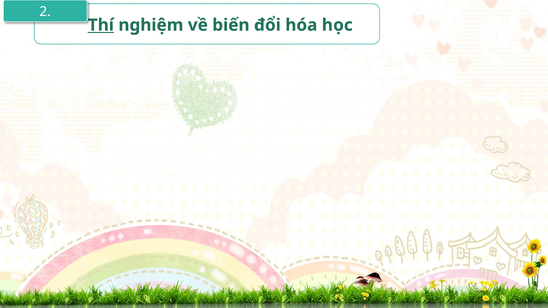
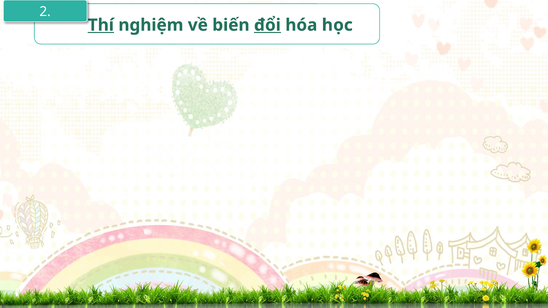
đổi underline: none -> present (267, 25)
